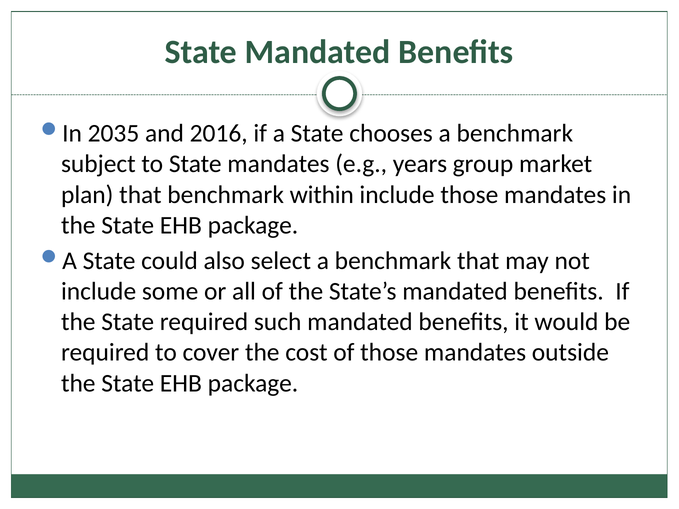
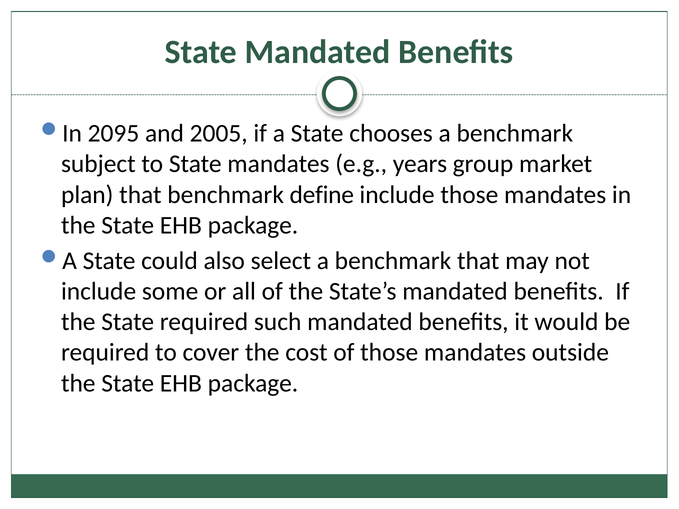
2035: 2035 -> 2095 (113, 134)
2016: 2016 -> 2005 (219, 134)
within: within -> define (322, 195)
